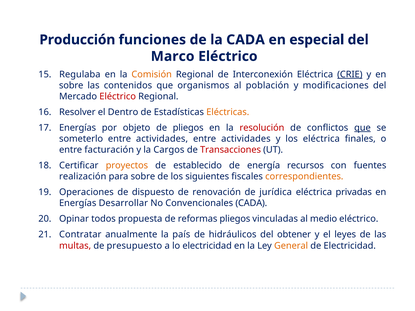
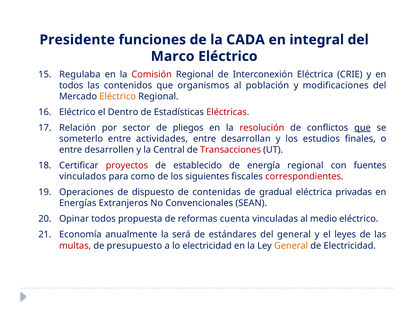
Producción: Producción -> Presidente (77, 40)
especial: especial -> integral (317, 40)
Comisión colour: orange -> red (152, 74)
CRIE underline: present -> none (350, 74)
sobre: sobre -> todos (71, 85)
Eléctrico colour: red -> orange (118, 97)
Resolver: Resolver -> Eléctrico (77, 112)
Eléctricas colour: orange -> red (228, 112)
Energías: Energías -> Relación (78, 128)
objeto: objeto -> sector (137, 128)
actividades: actividades -> desarrollan (246, 139)
los eléctrica: eléctrica -> estudios (321, 139)
facturación: facturación -> desarrollen (109, 150)
Cargos: Cargos -> Central (169, 150)
proyectos colour: orange -> red (127, 166)
energía recursos: recursos -> regional (305, 166)
realización: realización -> vinculados (83, 177)
para sobre: sobre -> como (143, 177)
correspondientes colour: orange -> red (304, 177)
renovación: renovación -> contenidas (217, 192)
jurídica: jurídica -> gradual (276, 192)
Desarrollar: Desarrollar -> Extranjeros (123, 203)
Convencionales CADA: CADA -> SEAN (251, 203)
reformas pliegos: pliegos -> cuenta (235, 219)
Contratar: Contratar -> Economía (80, 235)
país: país -> será (181, 235)
hidráulicos: hidráulicos -> estándares (233, 235)
del obtener: obtener -> general (294, 235)
